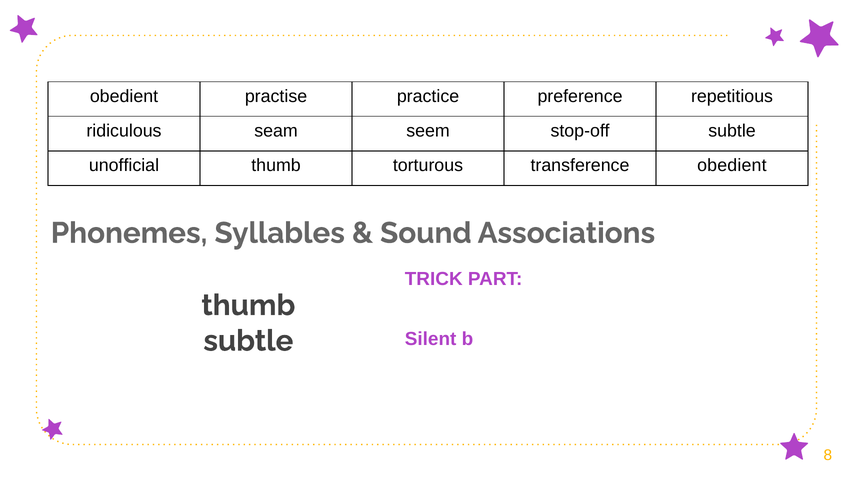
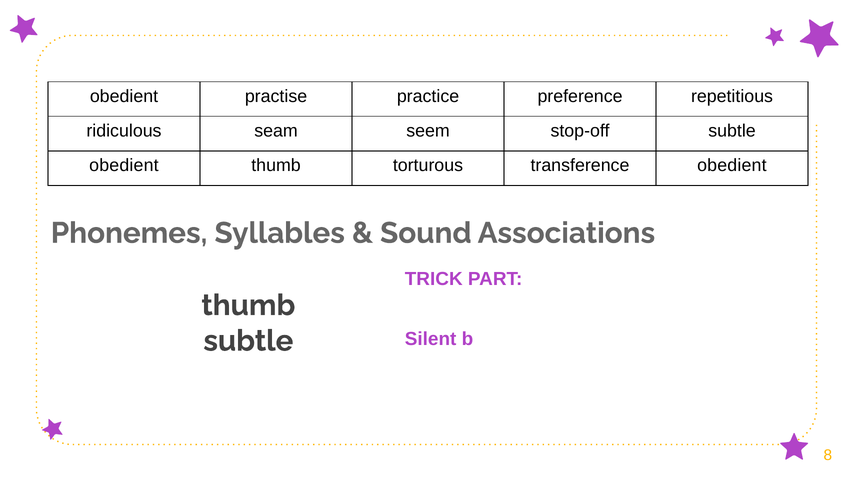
unofficial: unofficial -> obedient (124, 165)
